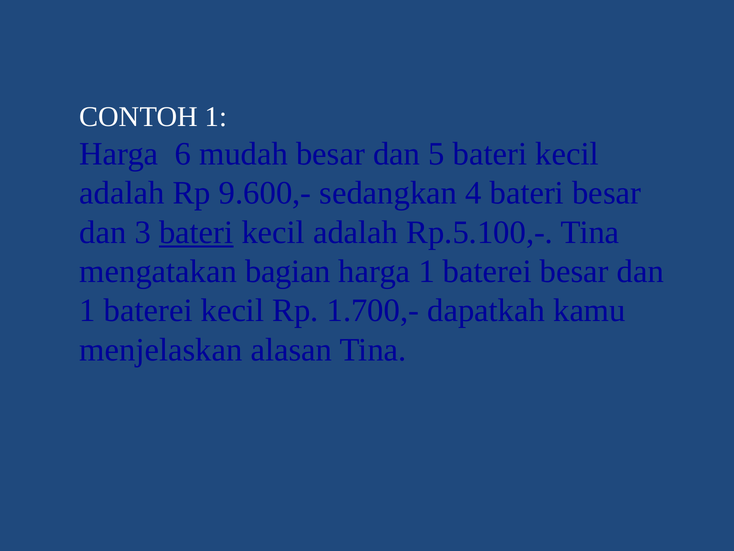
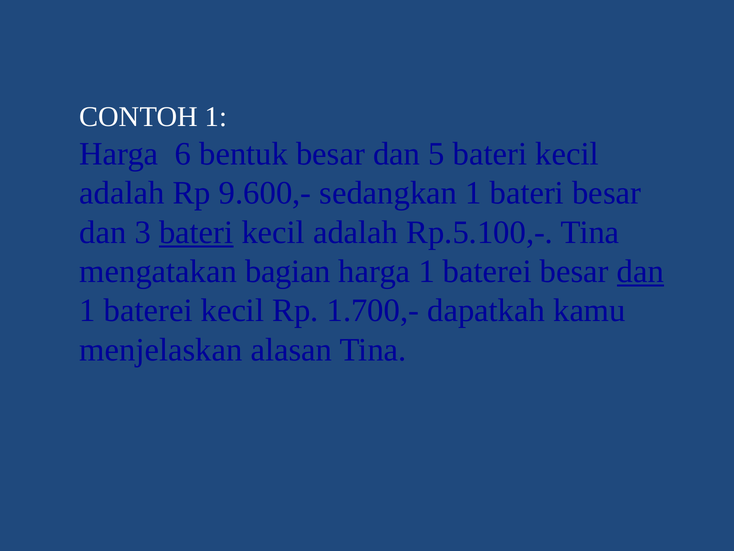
mudah: mudah -> bentuk (244, 154)
sedangkan 4: 4 -> 1 (473, 193)
dan underline: none -> present (640, 271)
